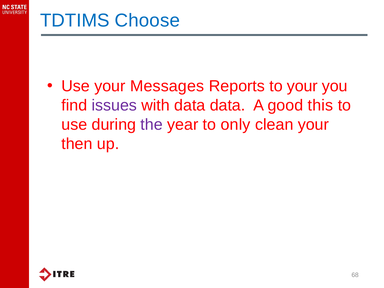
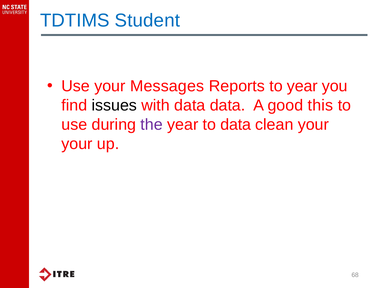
Choose: Choose -> Student (147, 21)
to your: your -> year (302, 86)
issues colour: purple -> black (114, 105)
to only: only -> data (236, 125)
then: then -> your (77, 144)
